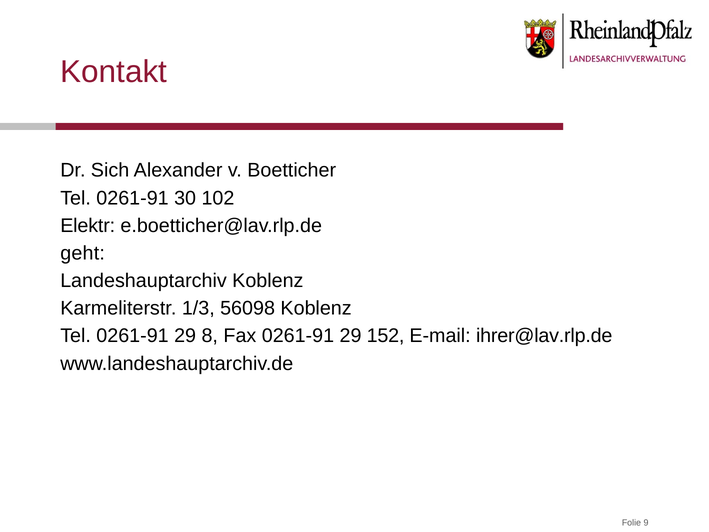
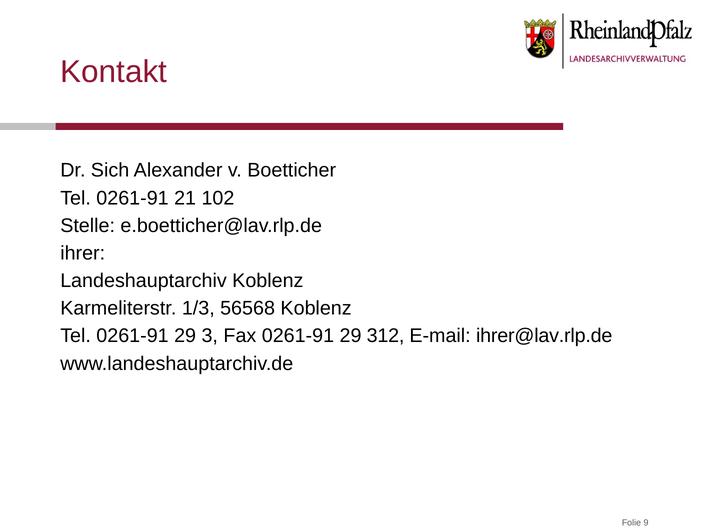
30: 30 -> 21 (185, 198)
Elektr: Elektr -> Stelle (88, 226)
geht: geht -> ihrer (83, 253)
56098: 56098 -> 56568 (248, 308)
8: 8 -> 3 (210, 336)
152: 152 -> 312 (386, 336)
